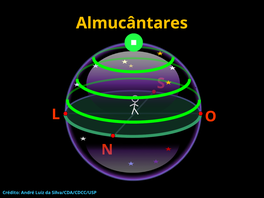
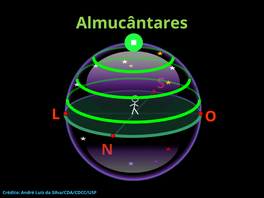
Almucântares colour: yellow -> light green (132, 23)
